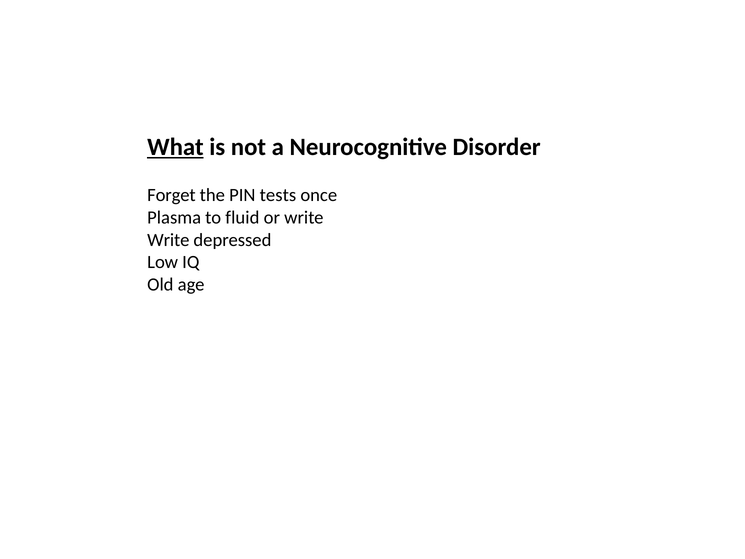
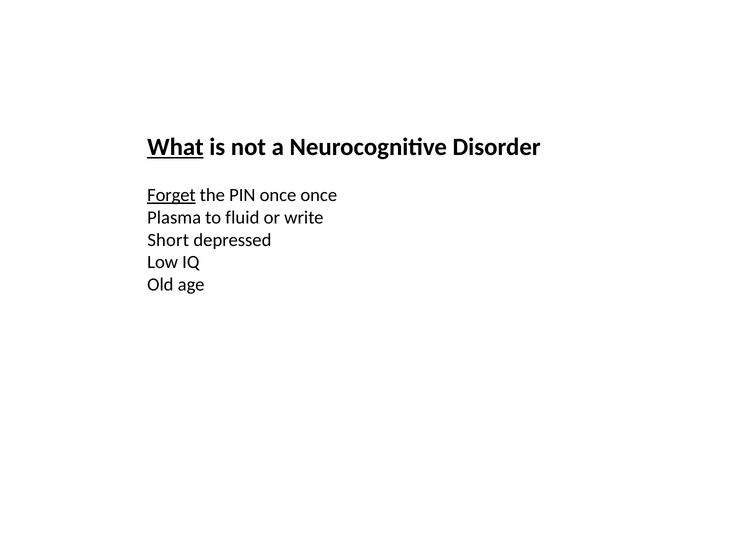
Forget underline: none -> present (171, 195)
PIN tests: tests -> once (278, 195)
Write: Write -> Short (168, 240)
